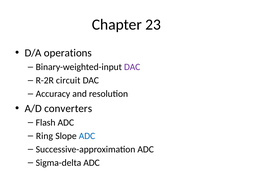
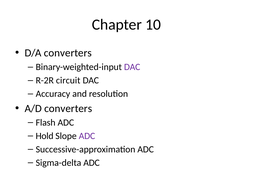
23: 23 -> 10 (153, 24)
D/A operations: operations -> converters (68, 53)
Ring: Ring -> Hold (45, 136)
ADC colour: blue -> purple (87, 136)
